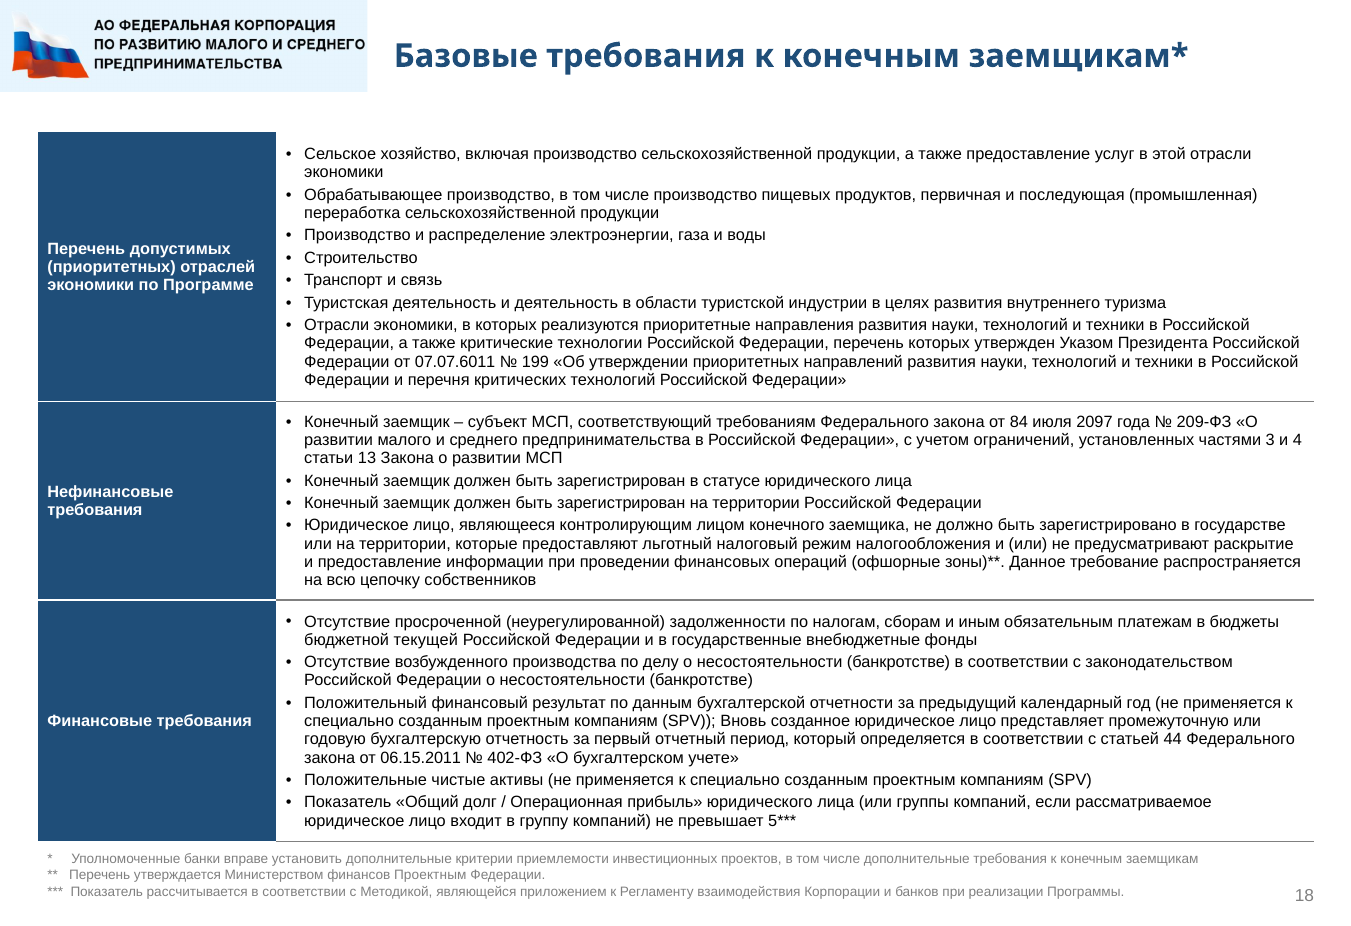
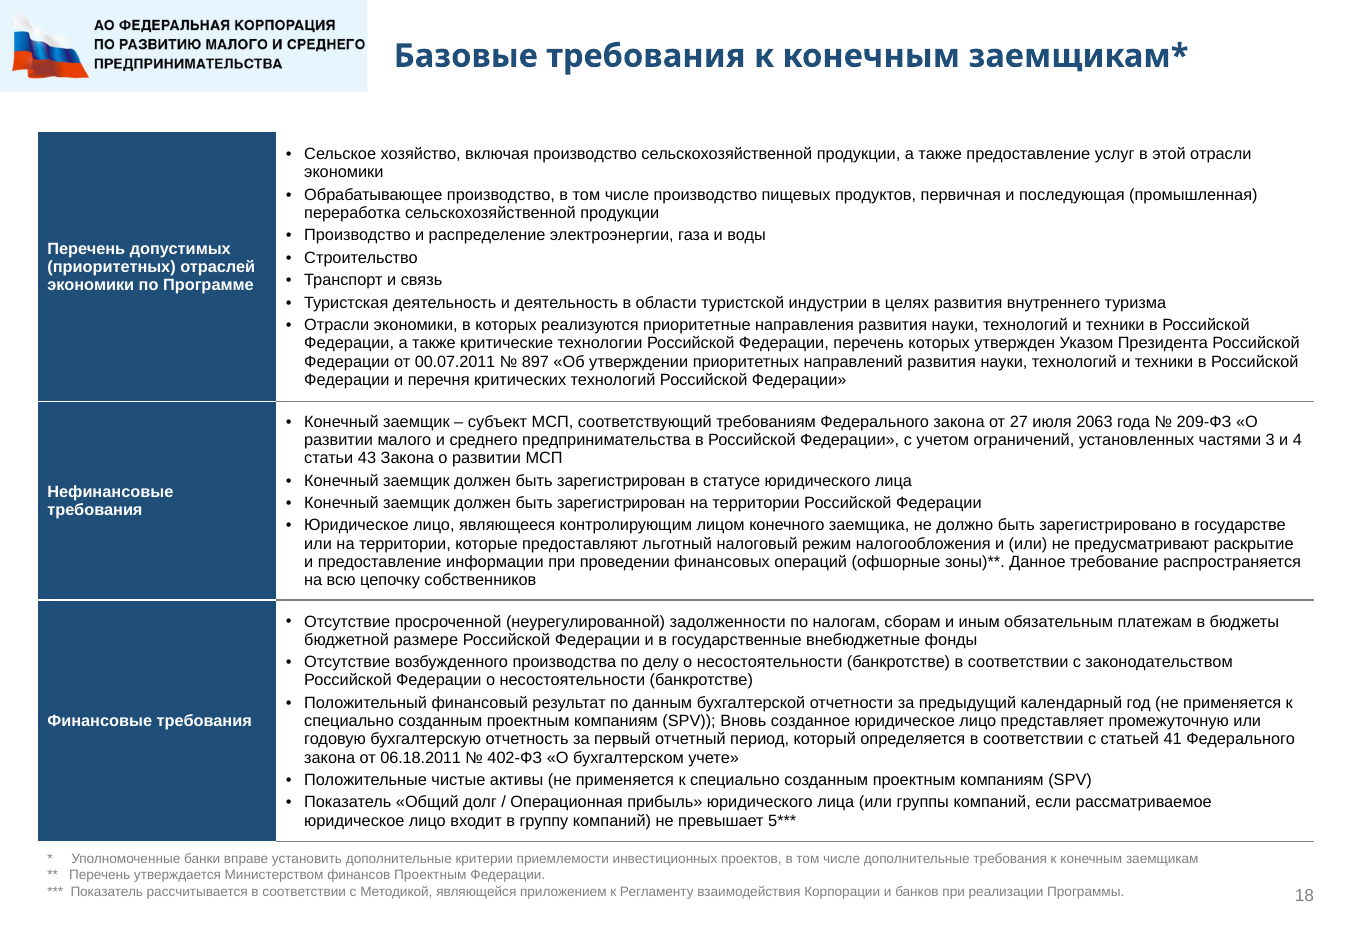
07.07.6011: 07.07.6011 -> 00.07.2011 (455, 362)
199: 199 -> 897 (535, 362)
84: 84 -> 27 (1019, 422)
2097: 2097 -> 2063 (1094, 422)
13: 13 -> 43 (367, 459)
текущей: текущей -> размере (426, 640)
44: 44 -> 41 (1173, 740)
06.15.2011: 06.15.2011 -> 06.18.2011 (421, 758)
